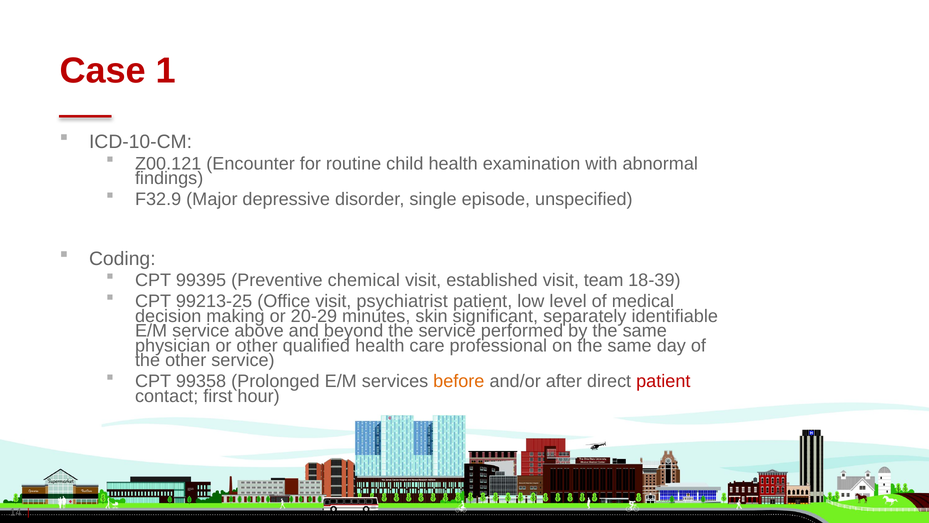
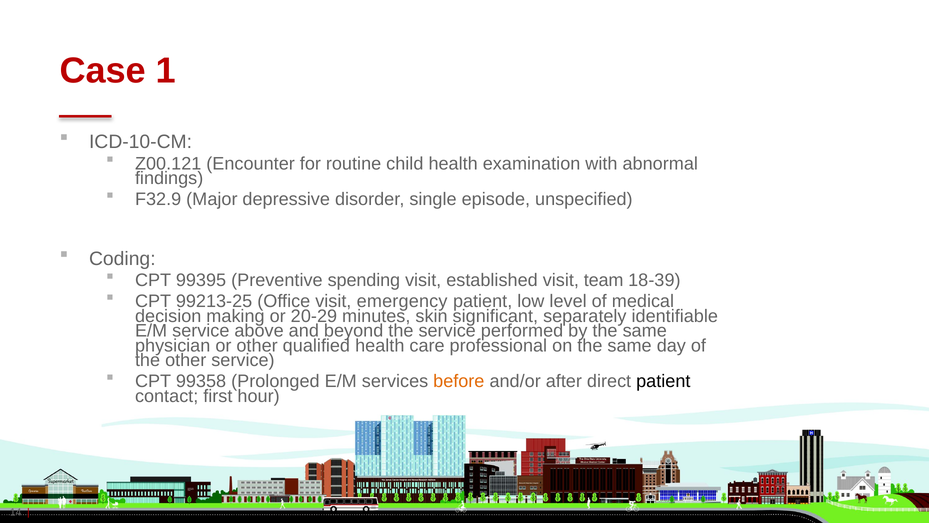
chemical: chemical -> spending (364, 280)
psychiatrist: psychiatrist -> emergency (402, 301)
patient colour: red -> black (663, 381)
